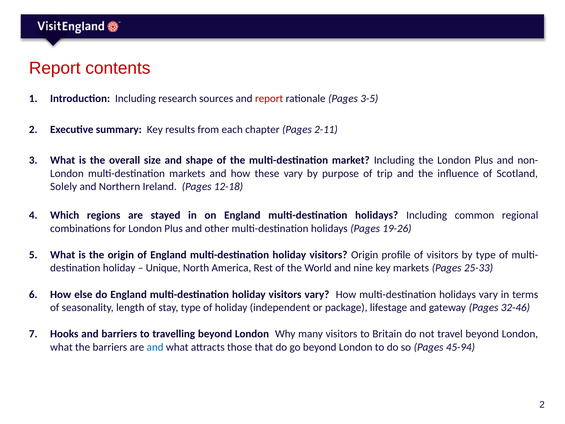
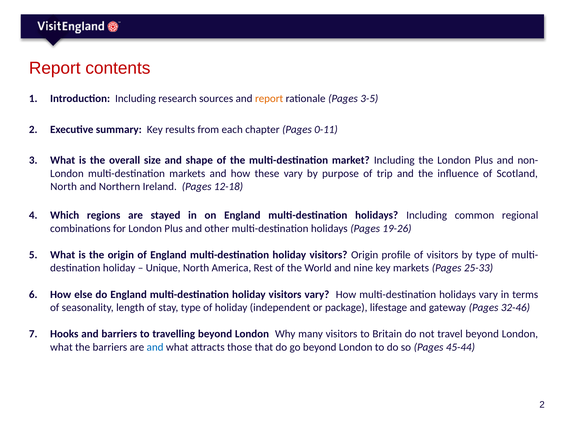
report colour: red -> orange (269, 99)
2-11: 2-11 -> 0-11 (326, 129)
Solely: Solely -> North (64, 186)
45-94: 45-94 -> 45-44 (460, 347)
